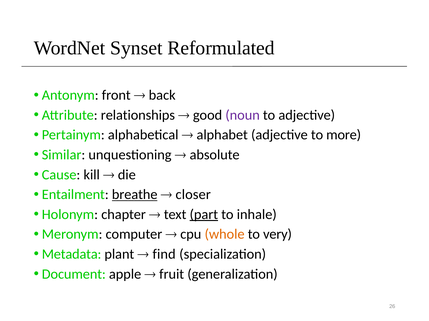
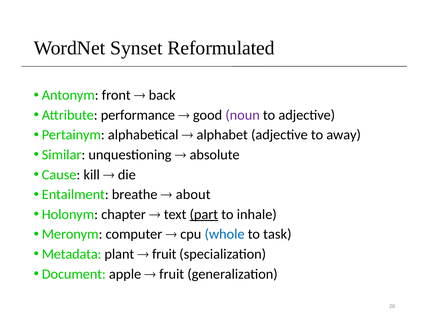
relationships: relationships -> performance (138, 115)
more: more -> away (344, 135)
breathe underline: present -> none (135, 195)
closer: closer -> about (193, 195)
whole colour: orange -> blue (225, 235)
very: very -> task (277, 235)
find: find -> fruit (164, 255)
